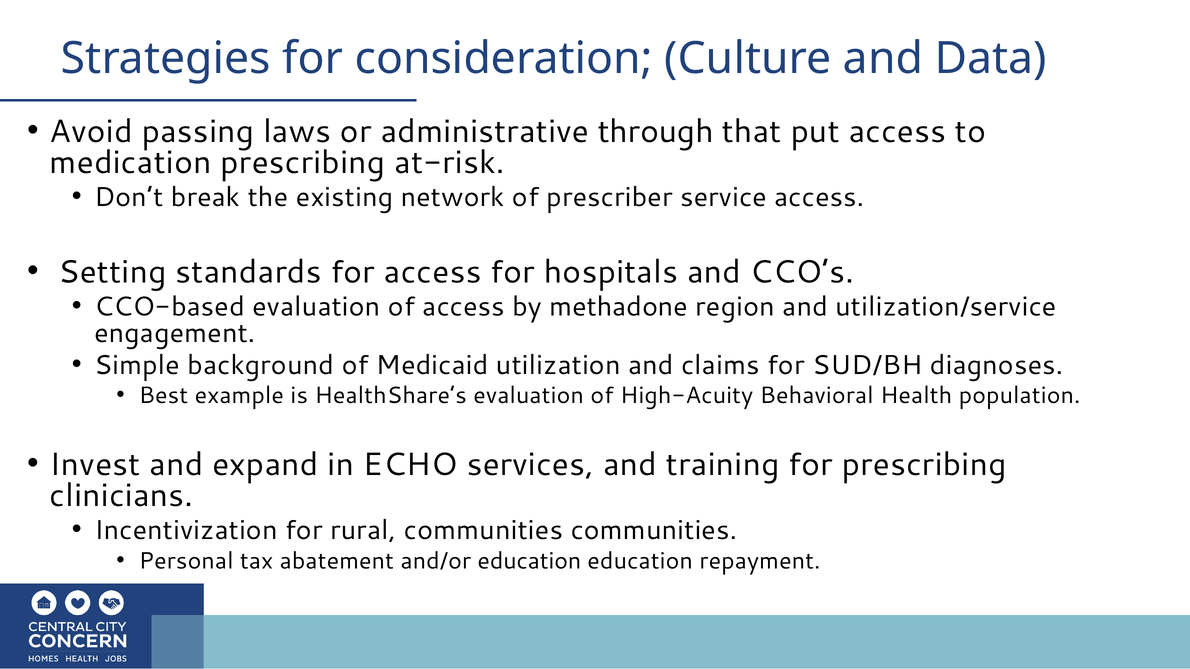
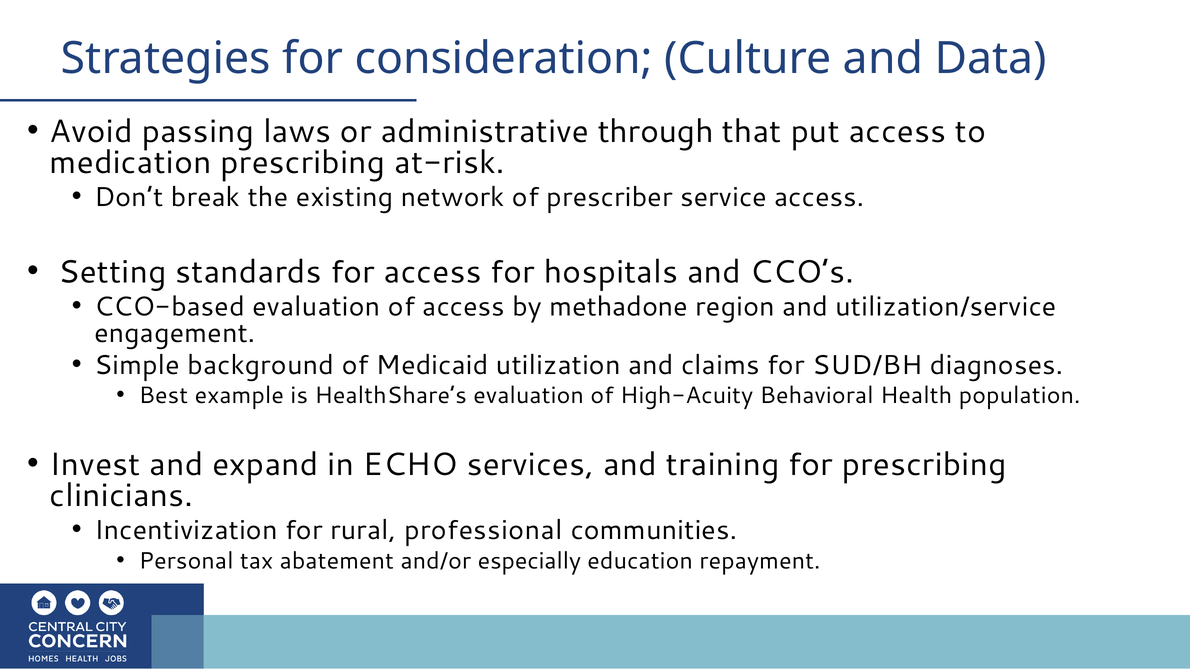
rural communities: communities -> professional (483, 531)
and/or education: education -> especially (529, 561)
